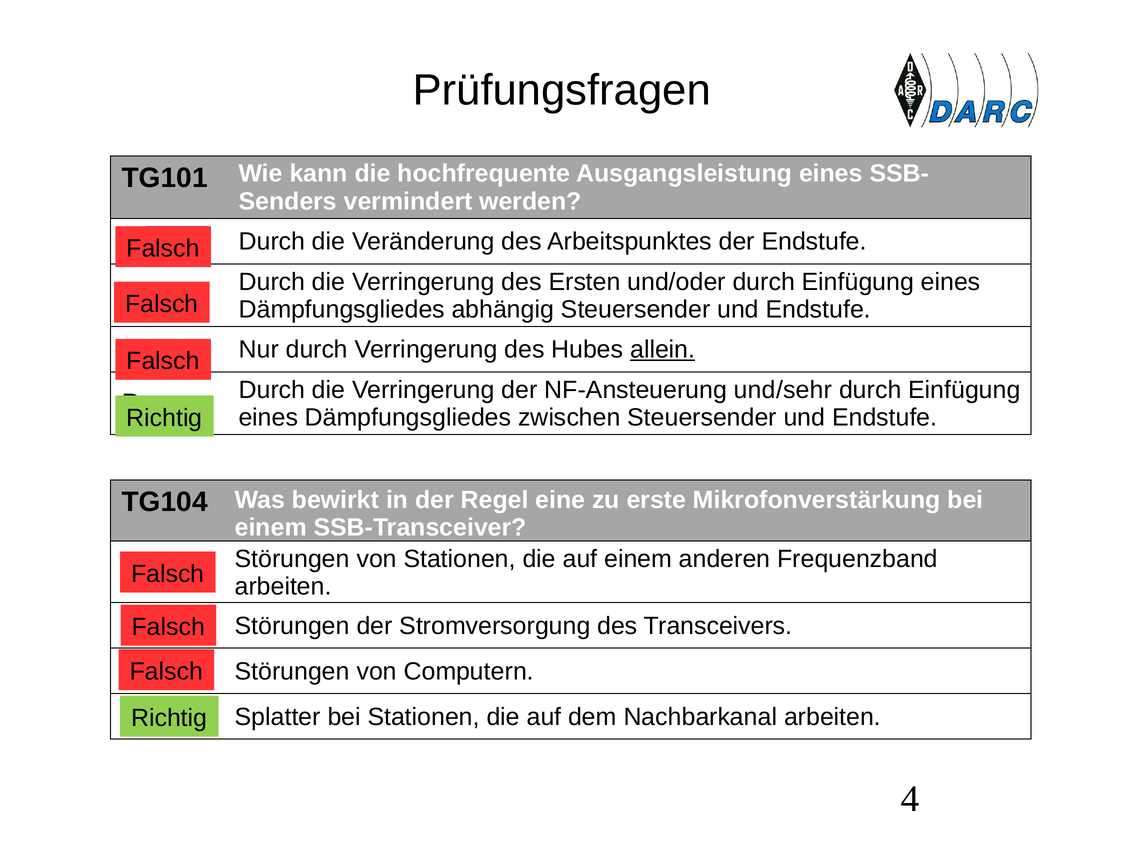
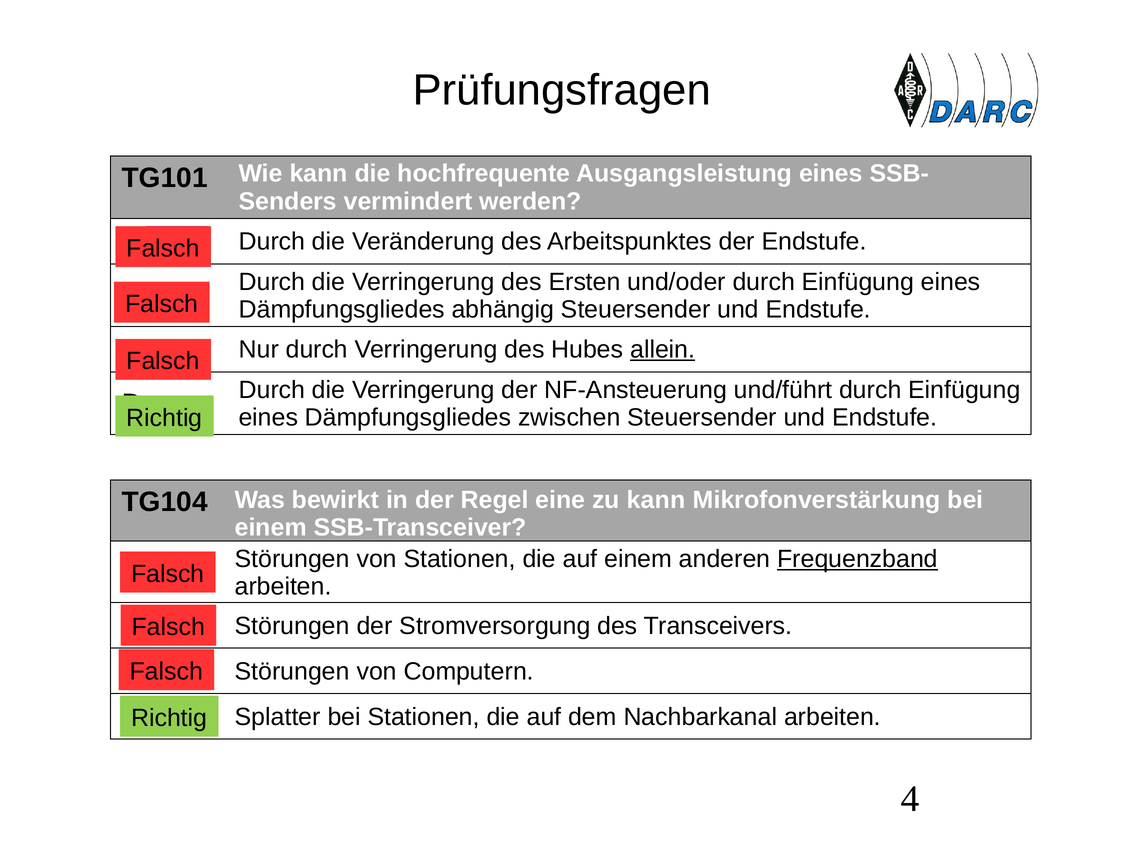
und/sehr: und/sehr -> und/führt (783, 390)
zu erste: erste -> kann (656, 500)
Frequenzband underline: none -> present (858, 559)
